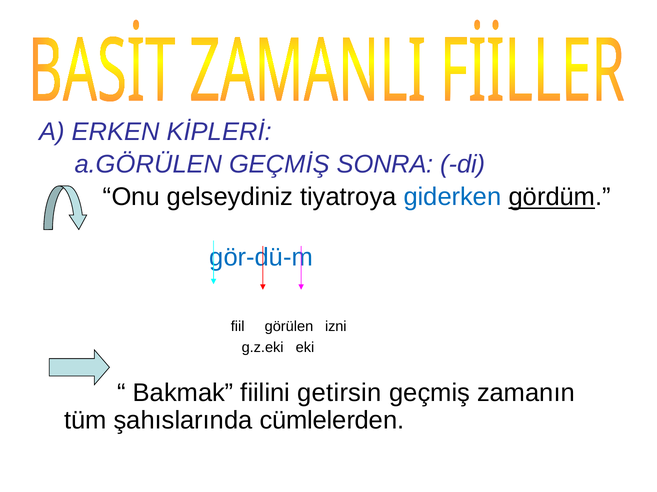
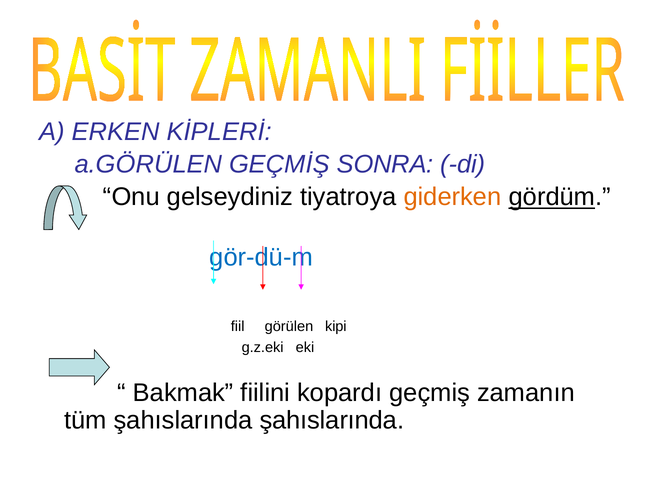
giderken colour: blue -> orange (452, 197)
izni: izni -> kipi (336, 327)
getirsin: getirsin -> kopardı (340, 393)
şahıslarında cümlelerden: cümlelerden -> şahıslarında (332, 421)
